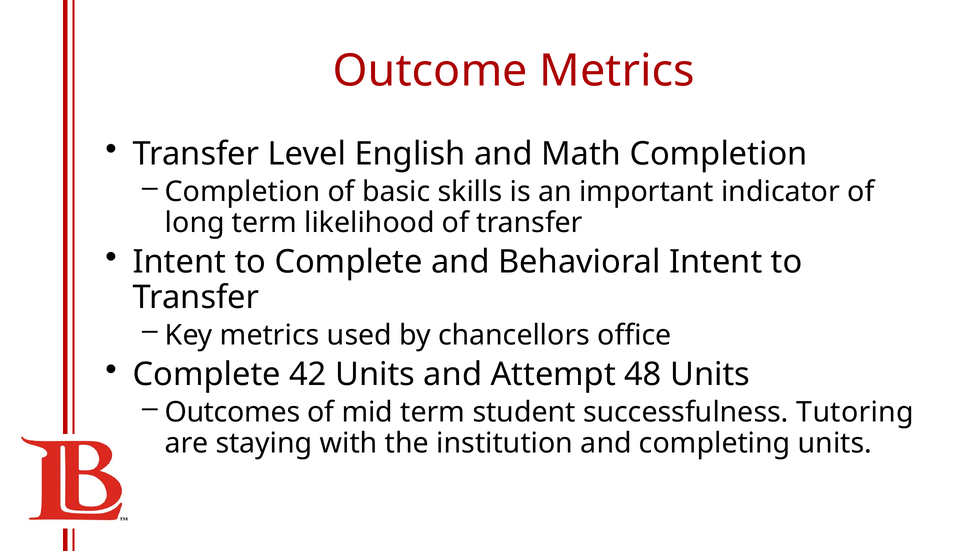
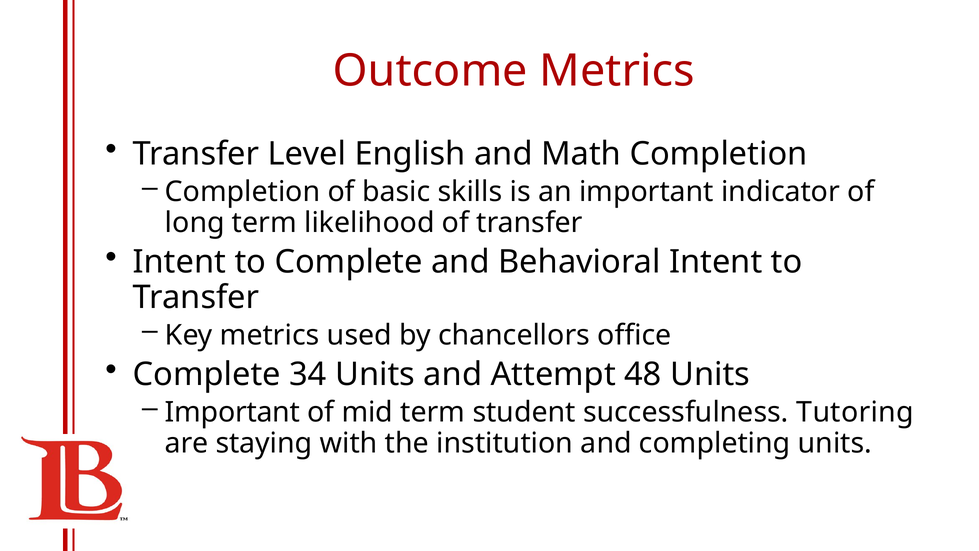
42: 42 -> 34 (308, 374)
Outcomes: Outcomes -> Important (232, 412)
